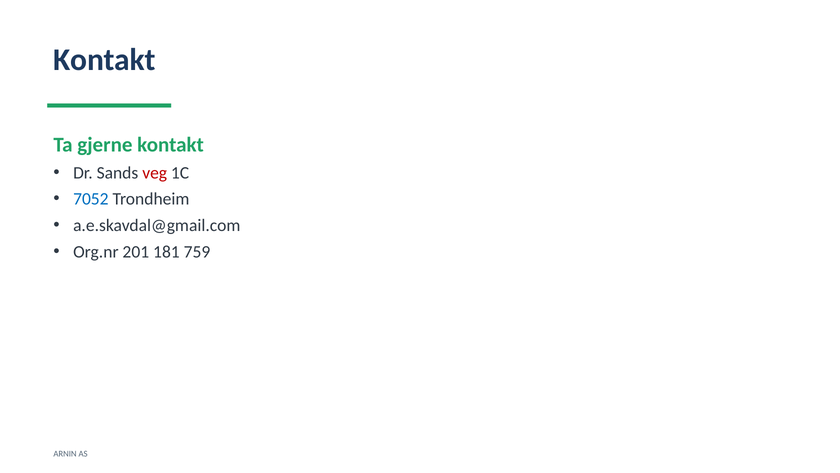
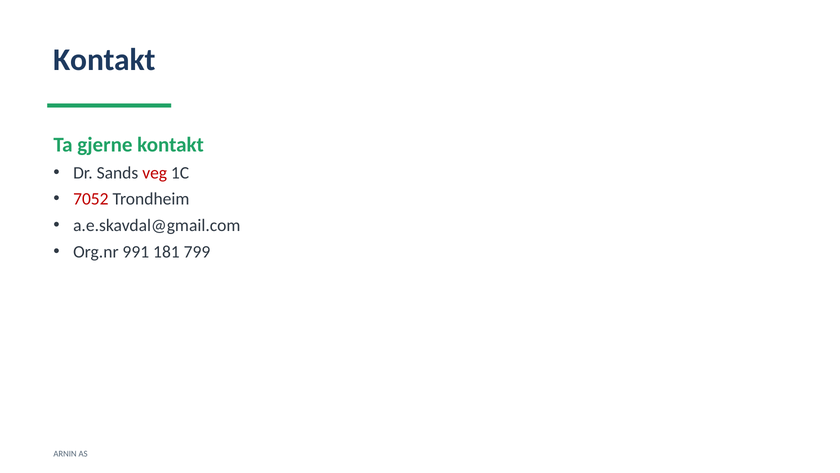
7052 colour: blue -> red (91, 199)
201: 201 -> 991 (136, 252)
759: 759 -> 799 (197, 252)
